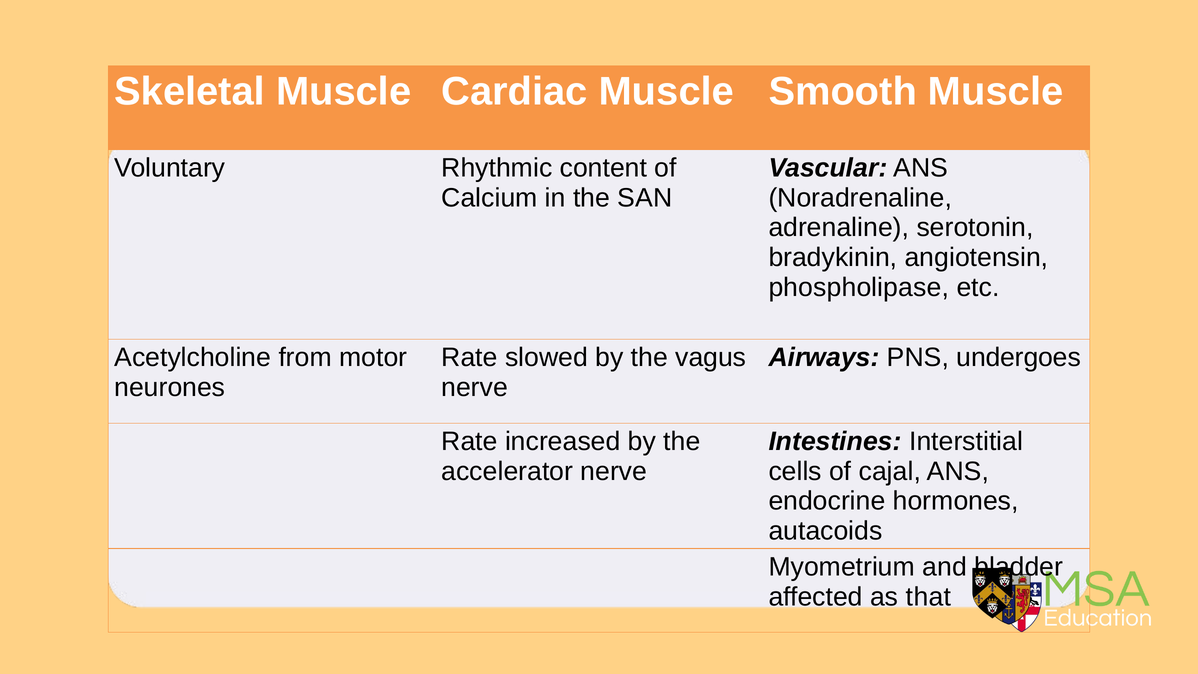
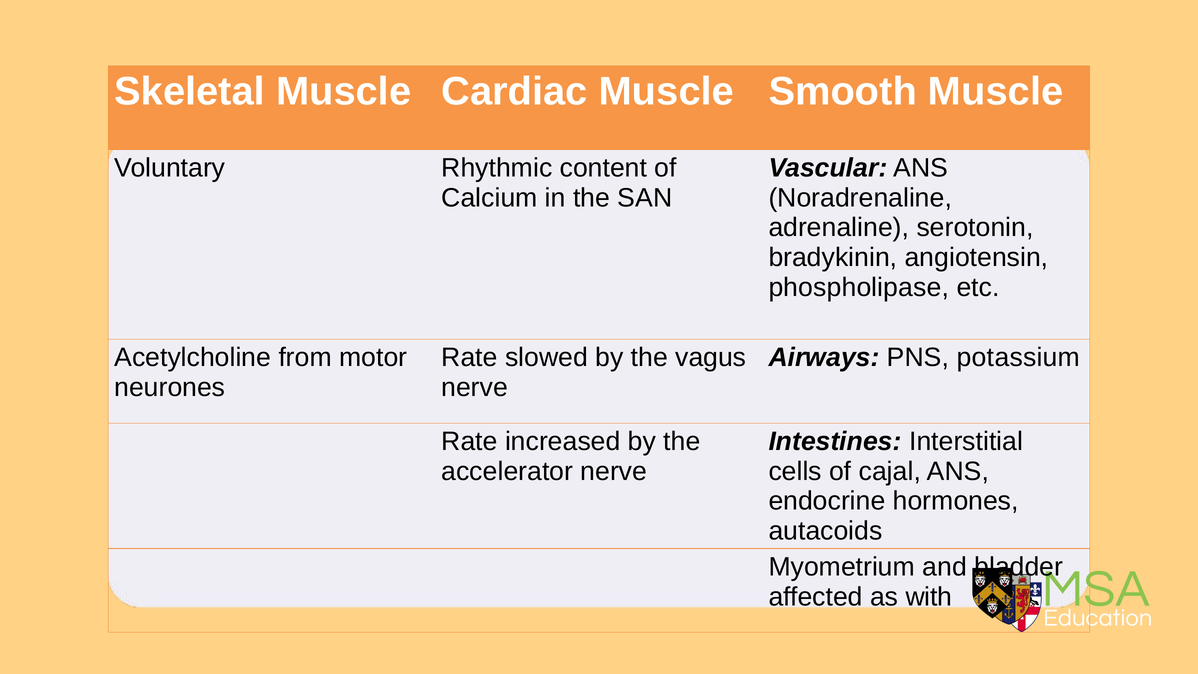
undergoes: undergoes -> potassium (1018, 357)
that: that -> with (929, 597)
